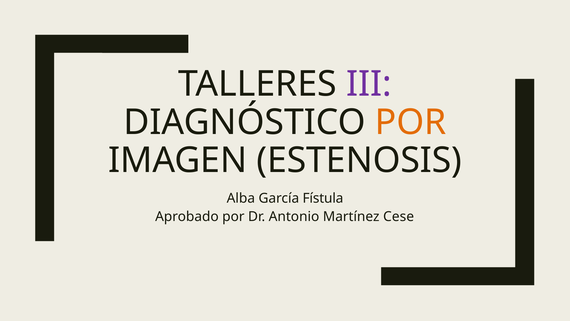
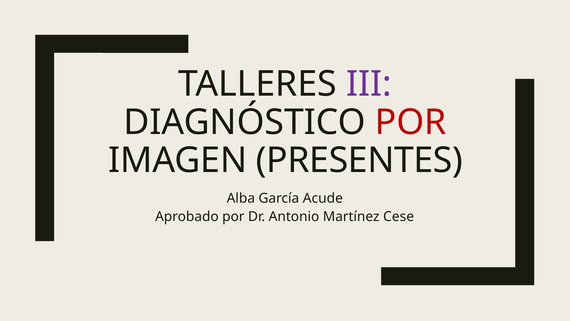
POR colour: orange -> red (411, 122)
ESTENOSIS: ESTENOSIS -> PRESENTES (359, 160)
Fístula: Fístula -> Acude (323, 198)
